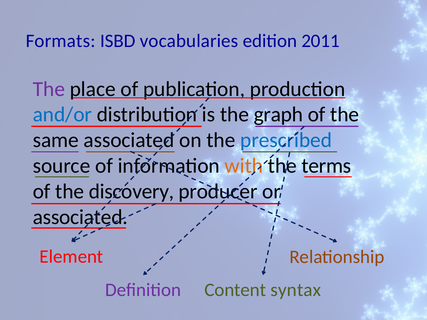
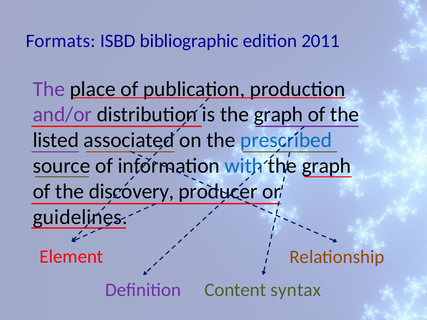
vocabularies: vocabularies -> bibliographic (189, 41)
and/or colour: blue -> purple (62, 115)
same: same -> listed (56, 140)
with colour: orange -> blue (244, 166)
terms: terms -> graph (326, 166)
associated: associated -> guidelines (80, 217)
